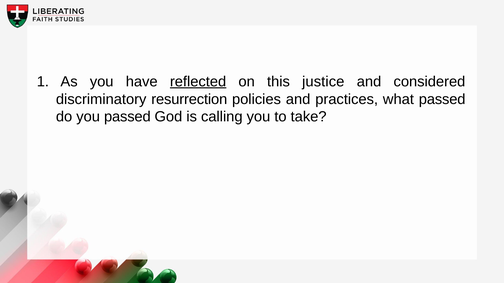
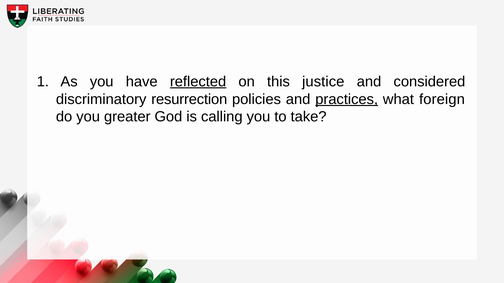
practices underline: none -> present (347, 99)
what passed: passed -> foreign (442, 99)
you passed: passed -> greater (127, 117)
